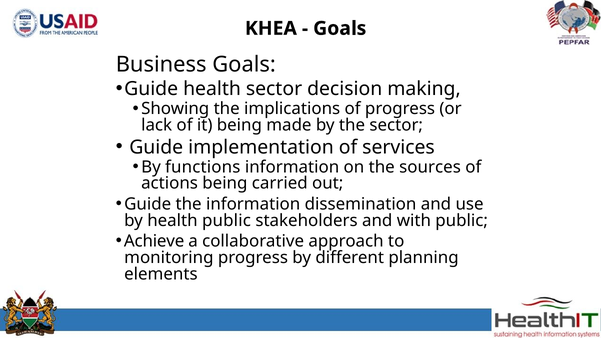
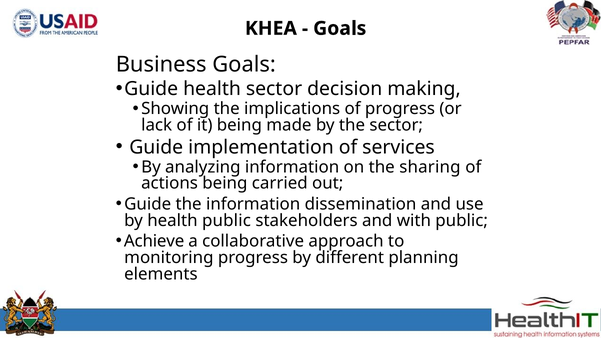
functions: functions -> analyzing (203, 167)
sources: sources -> sharing (430, 167)
